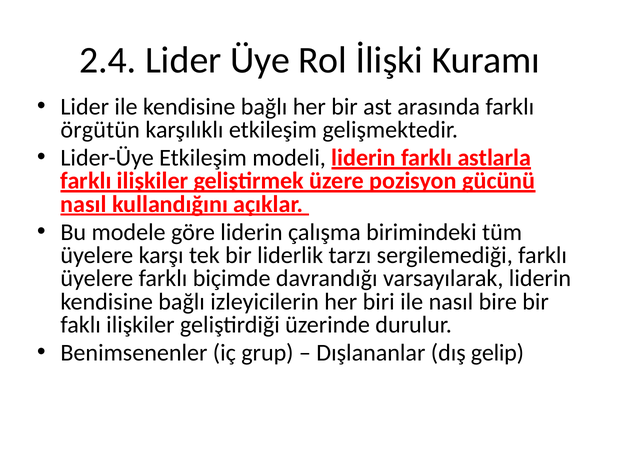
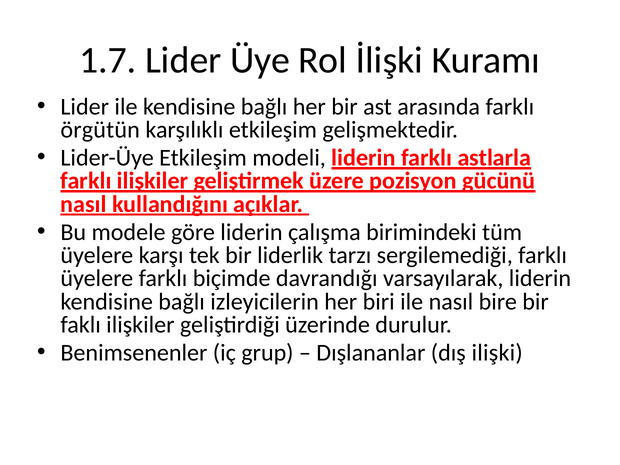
2.4: 2.4 -> 1.7 (108, 60)
gelip: gelip -> ilişki (497, 353)
